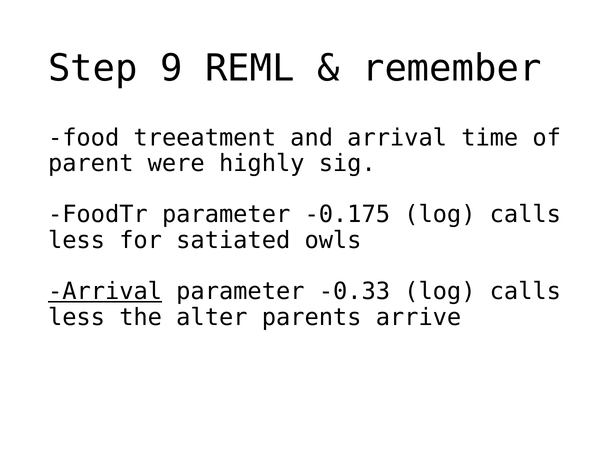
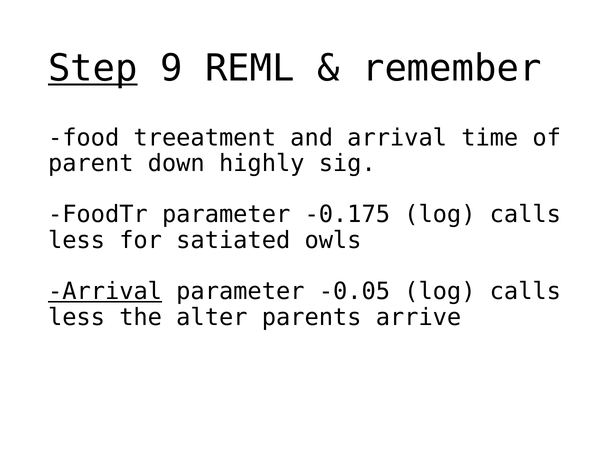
Step underline: none -> present (93, 68)
were: were -> down (176, 163)
-0.33: -0.33 -> -0.05 (354, 291)
